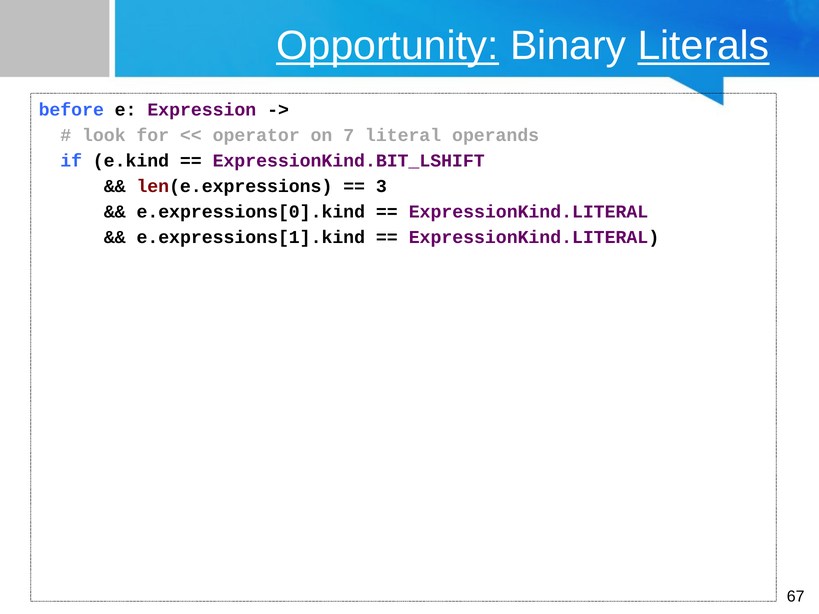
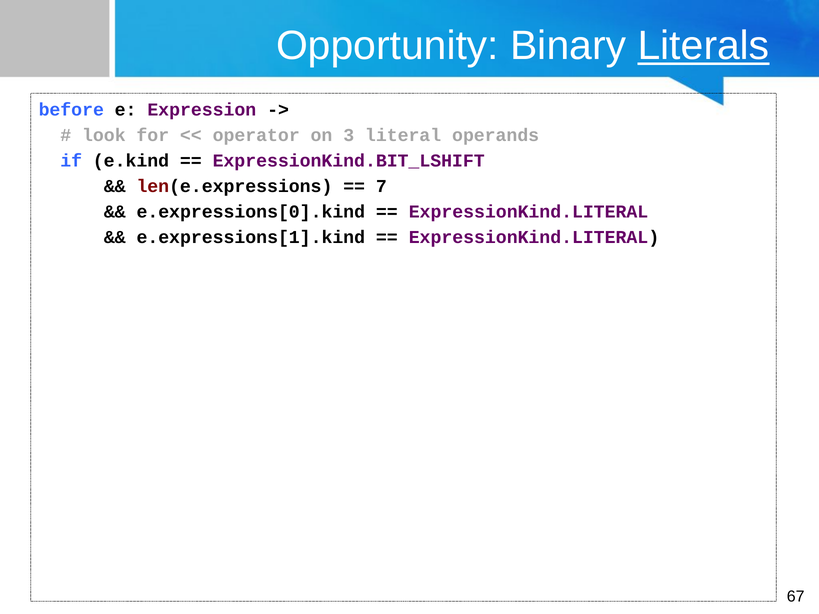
Opportunity underline: present -> none (387, 46)
7: 7 -> 3 (349, 135)
3: 3 -> 7 (381, 186)
